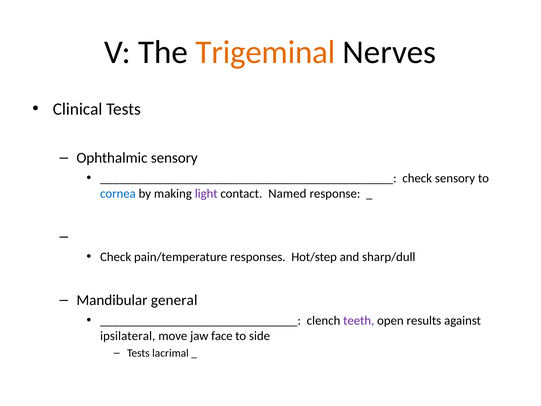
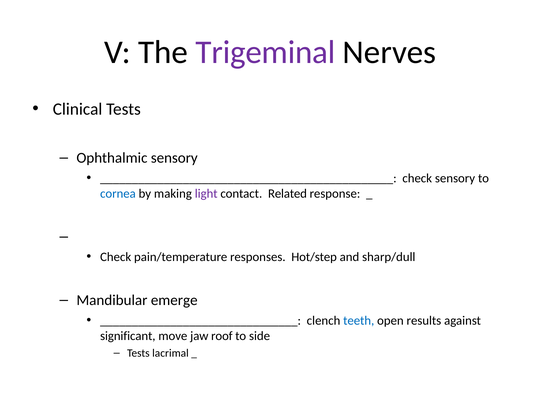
Trigeminal colour: orange -> purple (265, 52)
Named: Named -> Related (287, 193)
general: general -> emerge (174, 300)
teeth colour: purple -> blue (359, 320)
ipsilateral: ipsilateral -> significant (128, 336)
face: face -> roof (222, 336)
